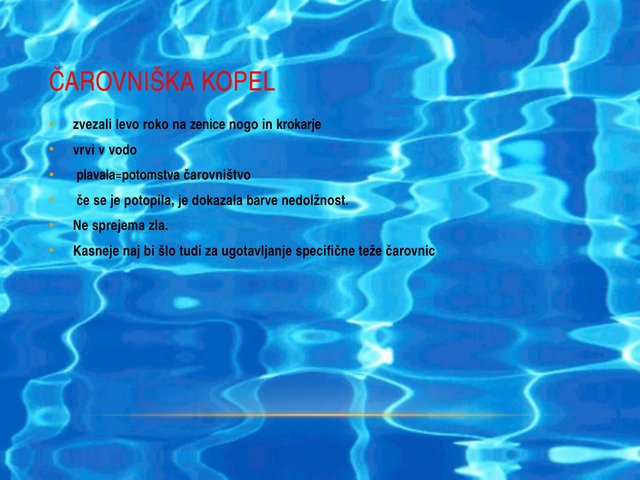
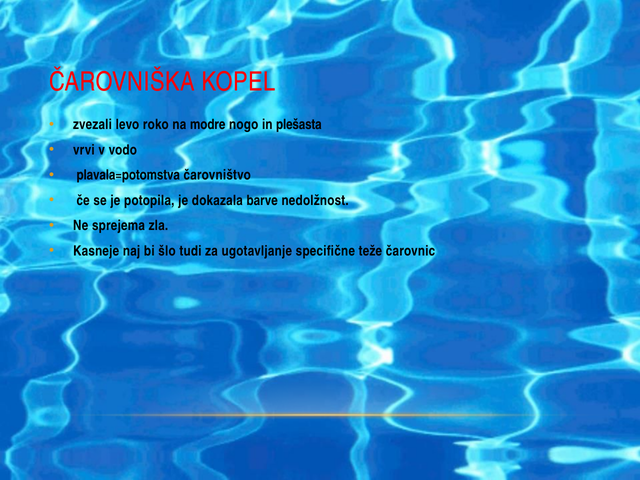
zenice: zenice -> modre (208, 125)
krokarje: krokarje -> plešasta (299, 125)
